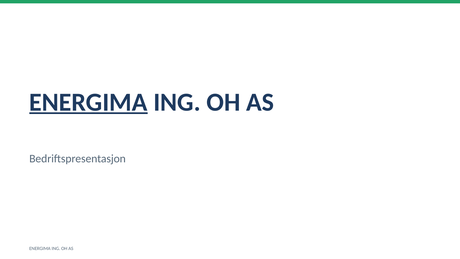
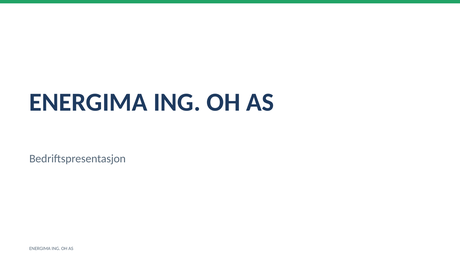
ENERGIMA underline: present -> none (88, 102)
